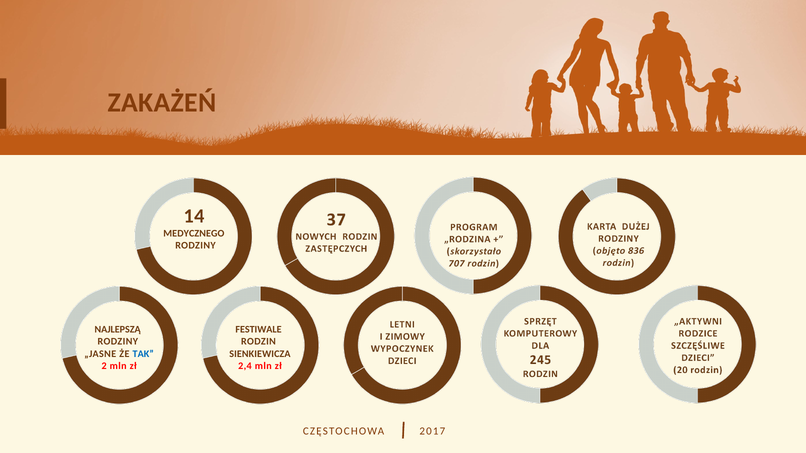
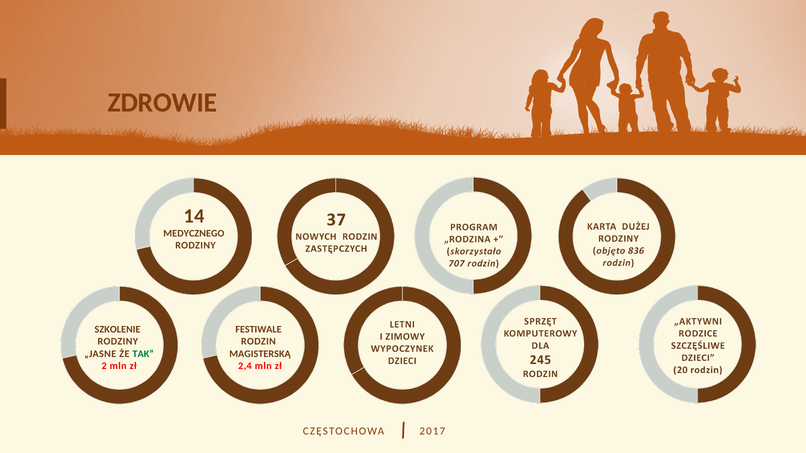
ZAKAŻEŃ: ZAKAŻEŃ -> ZDROWIE (162, 103)
NAJLEPSZĄ: NAJLEPSZĄ -> SZKOLENIE (118, 330)
TAK colour: blue -> green (143, 354)
SIENKIEWICZA: SIENKIEWICZA -> MAGISTERSKĄ (260, 354)
